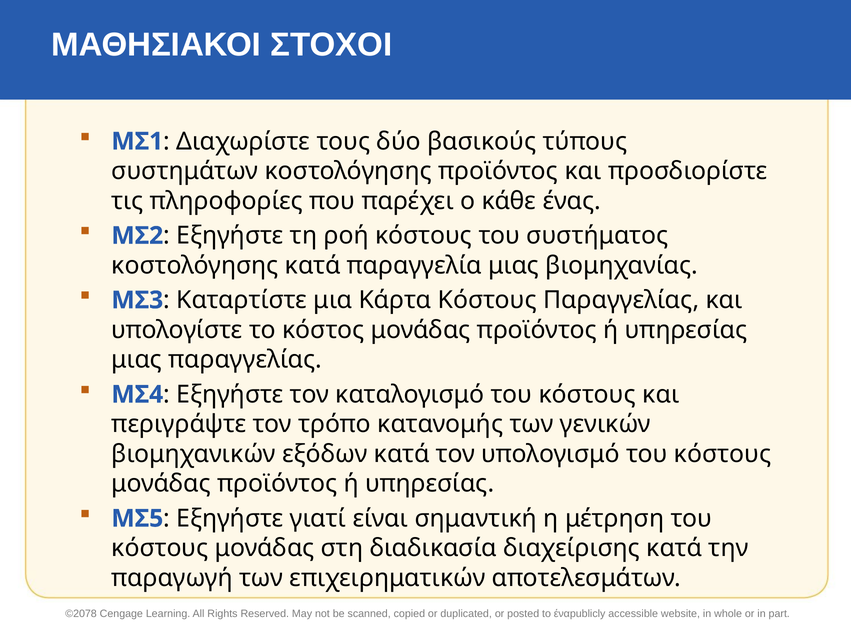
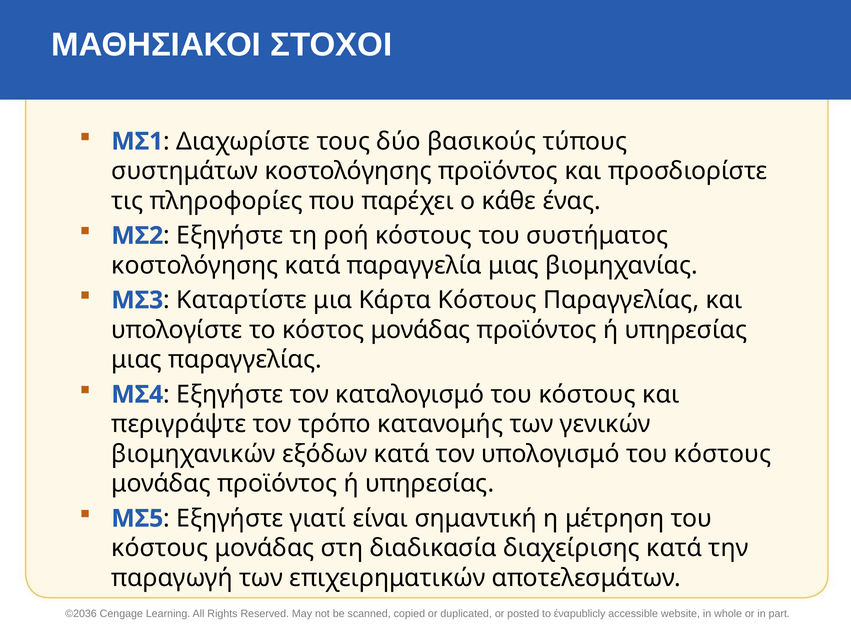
©2078: ©2078 -> ©2036 (81, 614)
